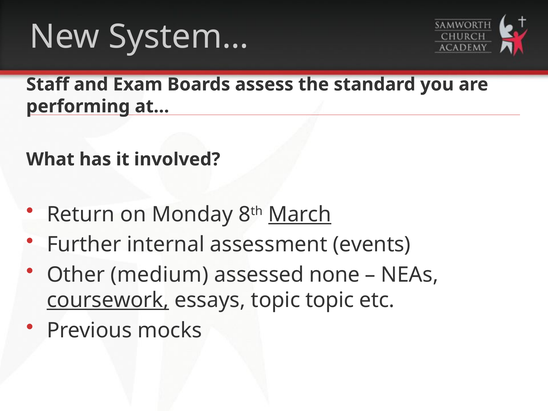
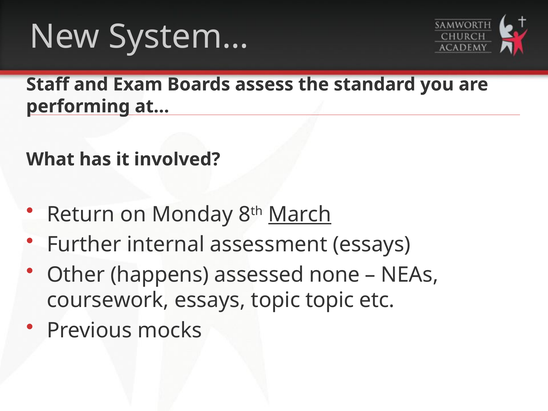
assessment events: events -> essays (372, 245)
medium: medium -> happens (160, 275)
coursework underline: present -> none (108, 300)
